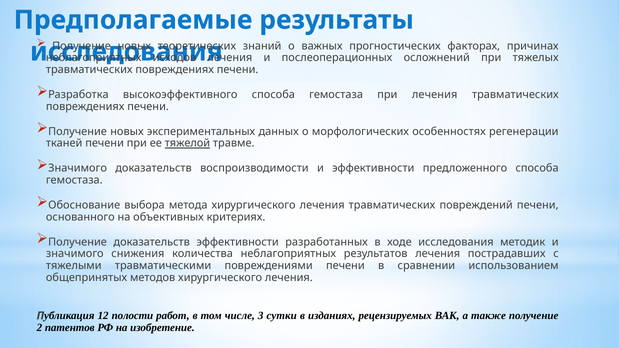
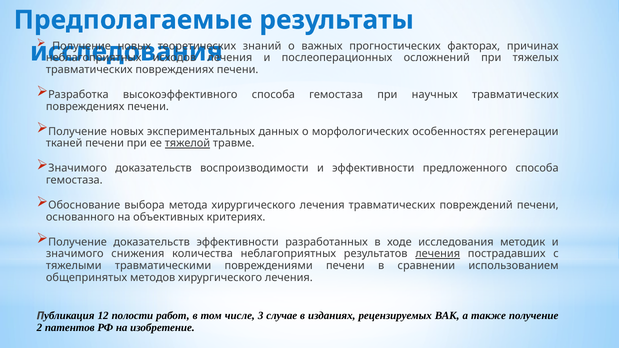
при лечения: лечения -> научных (435, 95)
лечения underline: none -> present (438, 254)
сутки: сутки -> случае (282, 316)
